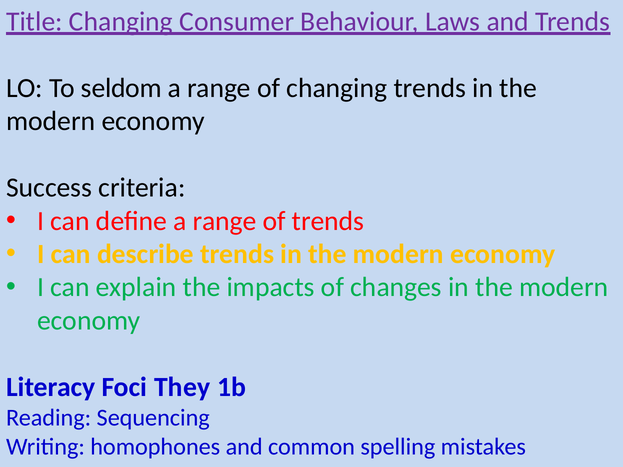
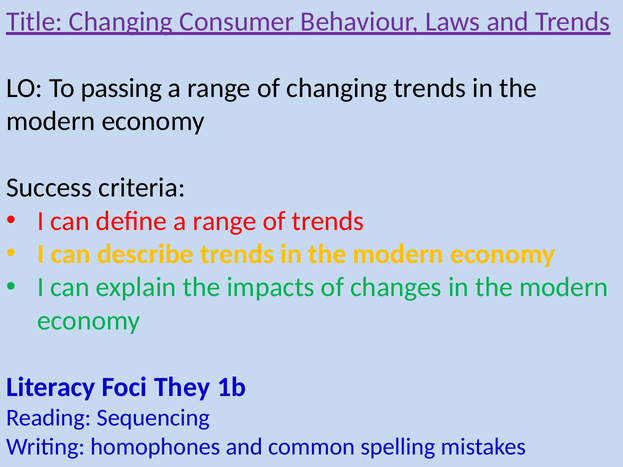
seldom: seldom -> passing (121, 88)
